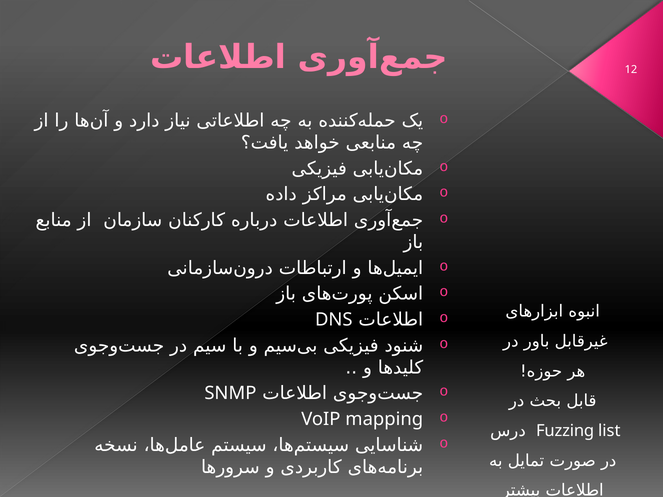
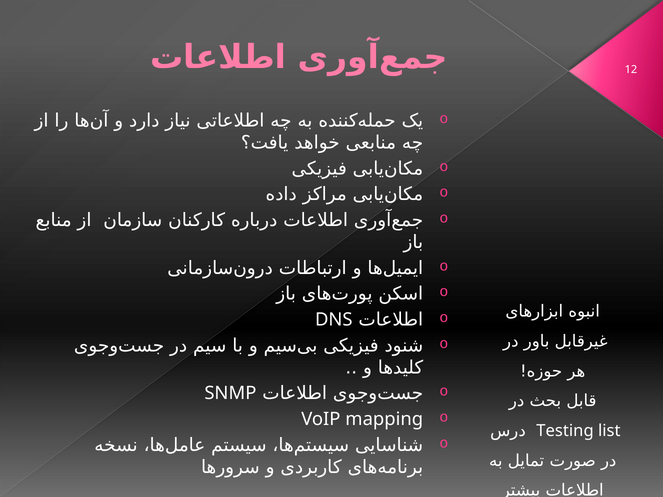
Fuzzing: Fuzzing -> Testing (565, 431)
